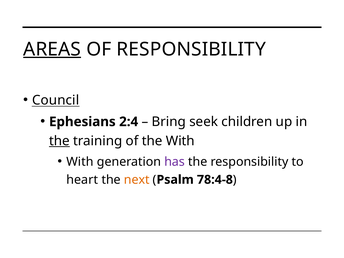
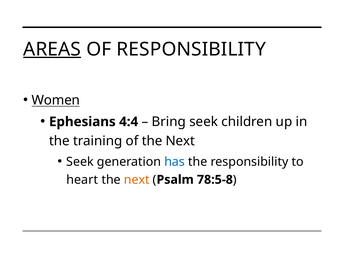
Council: Council -> Women (56, 100)
2:4: 2:4 -> 4:4 (129, 122)
the underline: present -> none (59, 141)
of the With: With -> Next (180, 141)
With: With -> Seek (80, 162)
has colour: purple -> blue (175, 162)
78:4-8: 78:4-8 -> 78:5-8 (215, 180)
